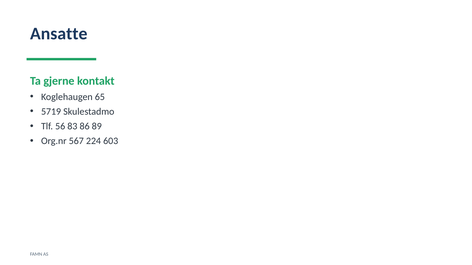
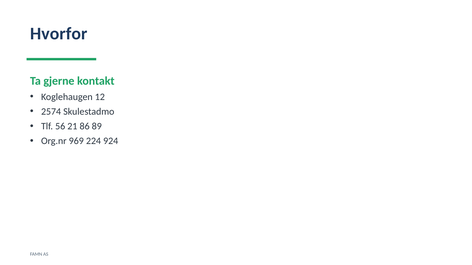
Ansatte: Ansatte -> Hvorfor (59, 34)
65: 65 -> 12 (100, 97)
5719: 5719 -> 2574 (51, 112)
83: 83 -> 21 (72, 127)
567: 567 -> 969 (76, 141)
603: 603 -> 924 (111, 141)
